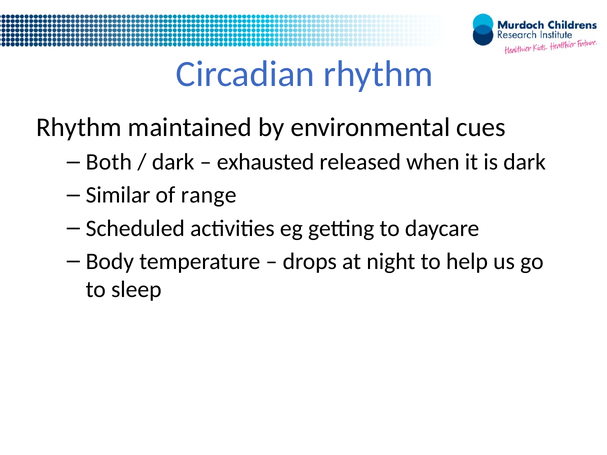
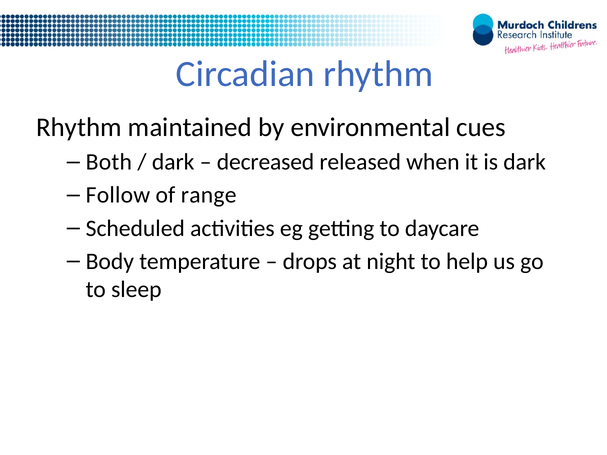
exhausted: exhausted -> decreased (266, 162)
Similar: Similar -> Follow (118, 195)
